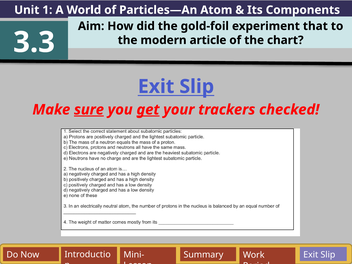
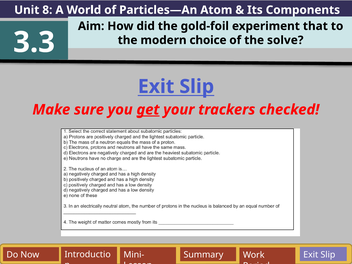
1: 1 -> 8 (47, 10)
article: article -> choice (208, 40)
chart: chart -> solve (285, 40)
sure underline: present -> none (89, 110)
